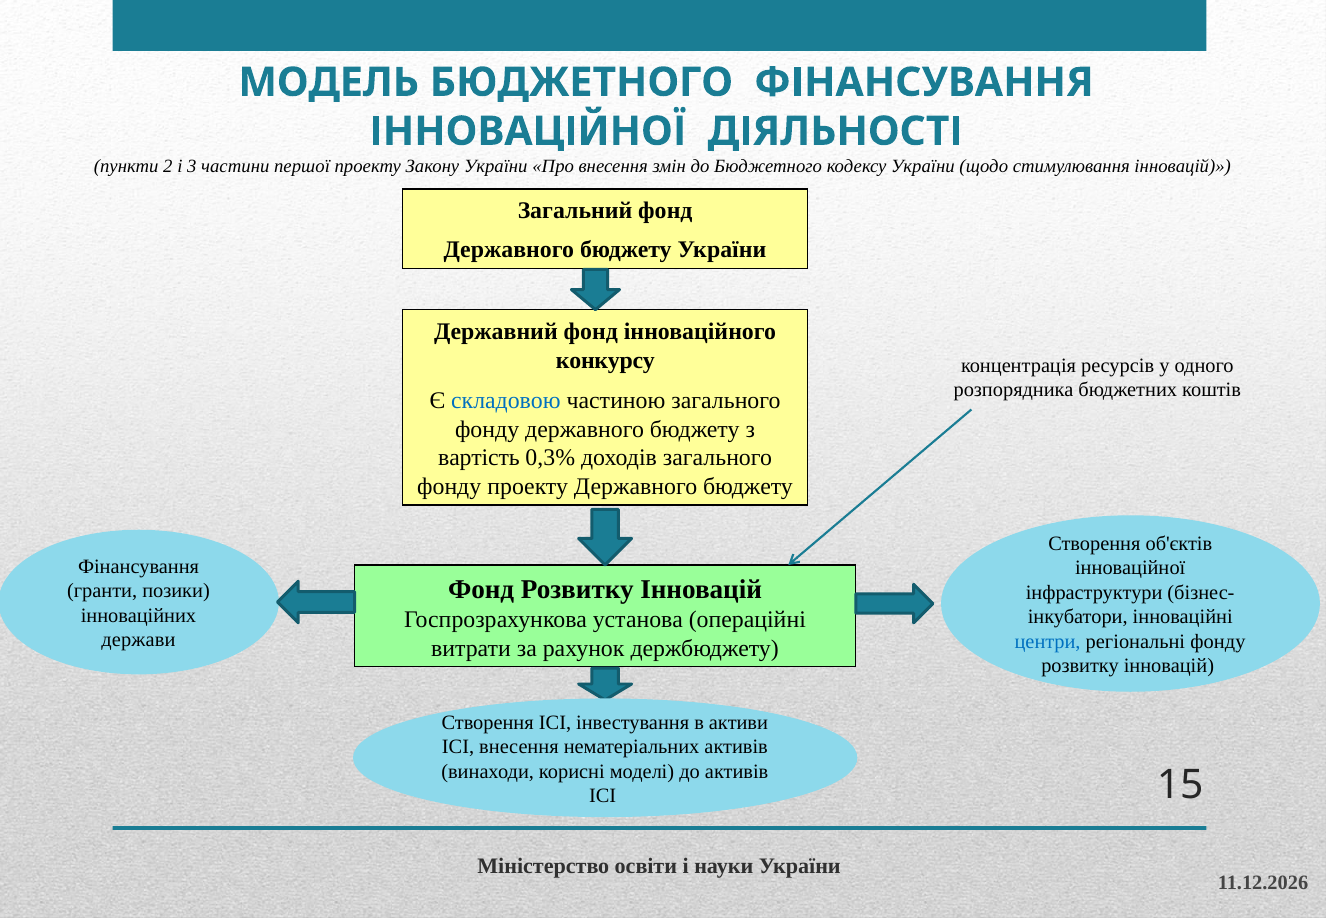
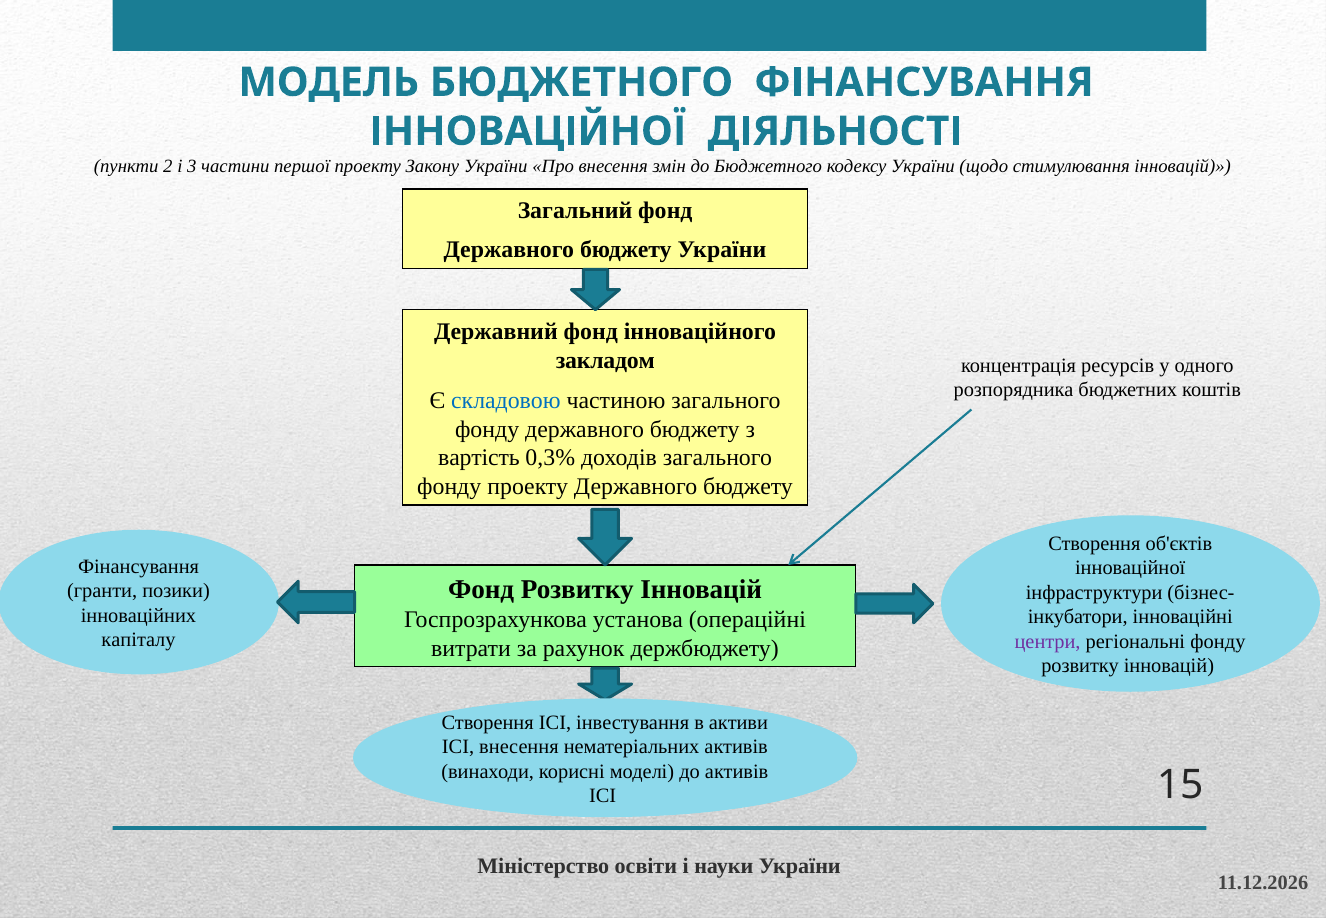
конкурсу: конкурсу -> закладом (605, 360)
держави: держави -> капіталу (138, 640)
центри colour: blue -> purple (1048, 642)
